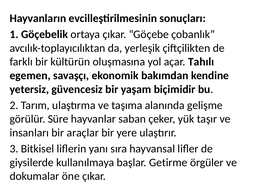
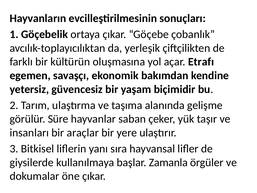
Tahılı: Tahılı -> Etrafı (201, 62)
Getirme: Getirme -> Zamanla (168, 162)
